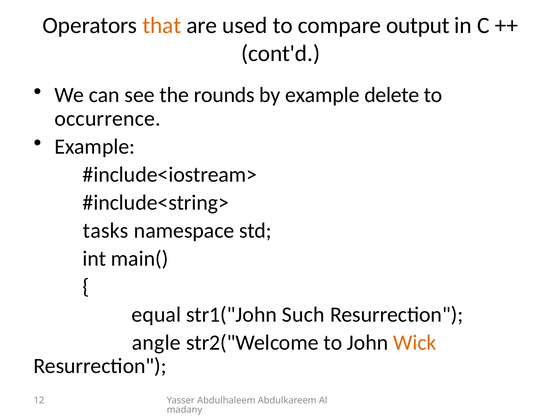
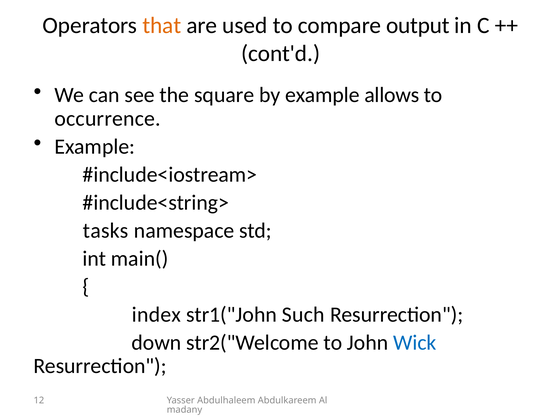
rounds: rounds -> square (224, 95)
delete: delete -> allows (392, 95)
equal: equal -> index (156, 315)
angle: angle -> down (156, 343)
Wick colour: orange -> blue (415, 343)
